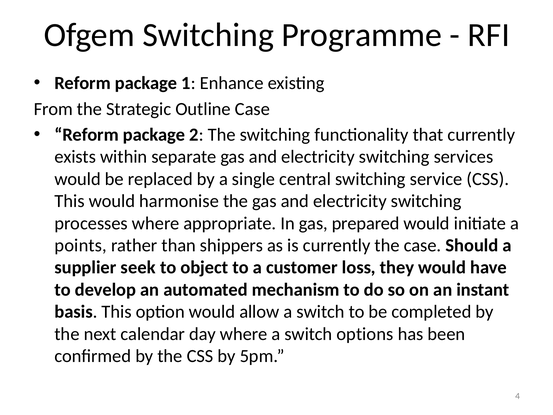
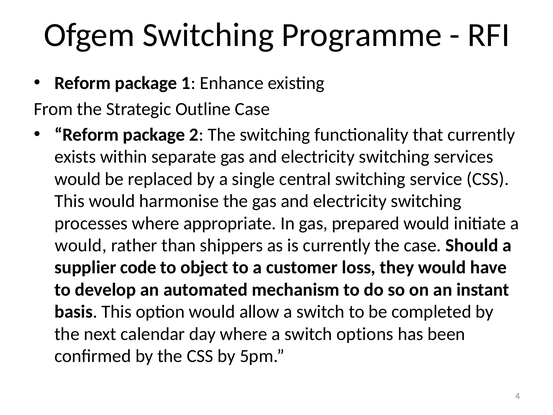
points: points -> would (81, 245)
seek: seek -> code (138, 267)
